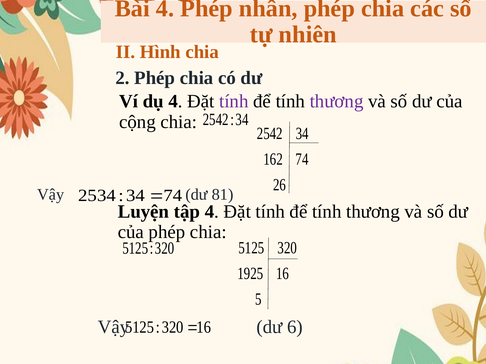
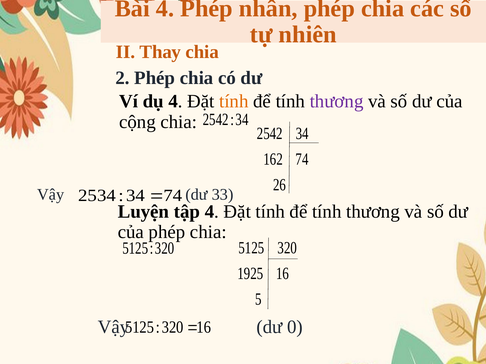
Hình: Hình -> Thay (160, 52)
tính colour: purple -> orange (234, 102)
81: 81 -> 33 (223, 195)
6: 6 -> 0 (295, 328)
